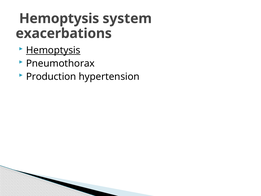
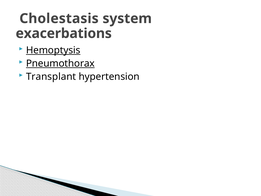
Hemoptysis: Hemoptysis -> Cholestasis (59, 19)
Pneumothorax underline: none -> present (60, 63)
Production: Production -> Transplant (51, 77)
